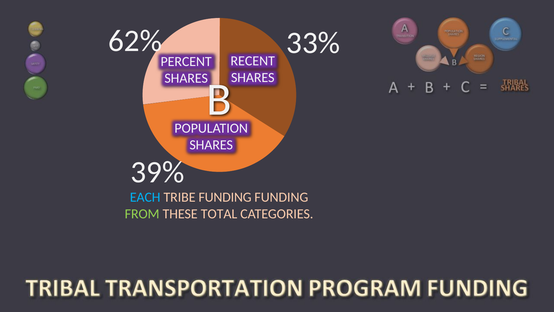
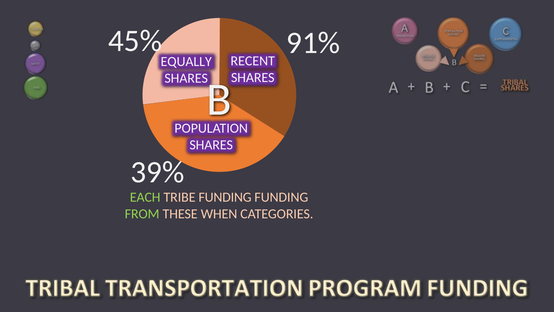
62%: 62% -> 45% (135, 41)
33%: 33% -> 91% (313, 43)
PERCENT: PERCENT -> EQUALLY (186, 61)
EACH colour: light blue -> light green (145, 197)
TOTAL: TOTAL -> WHEN (219, 214)
